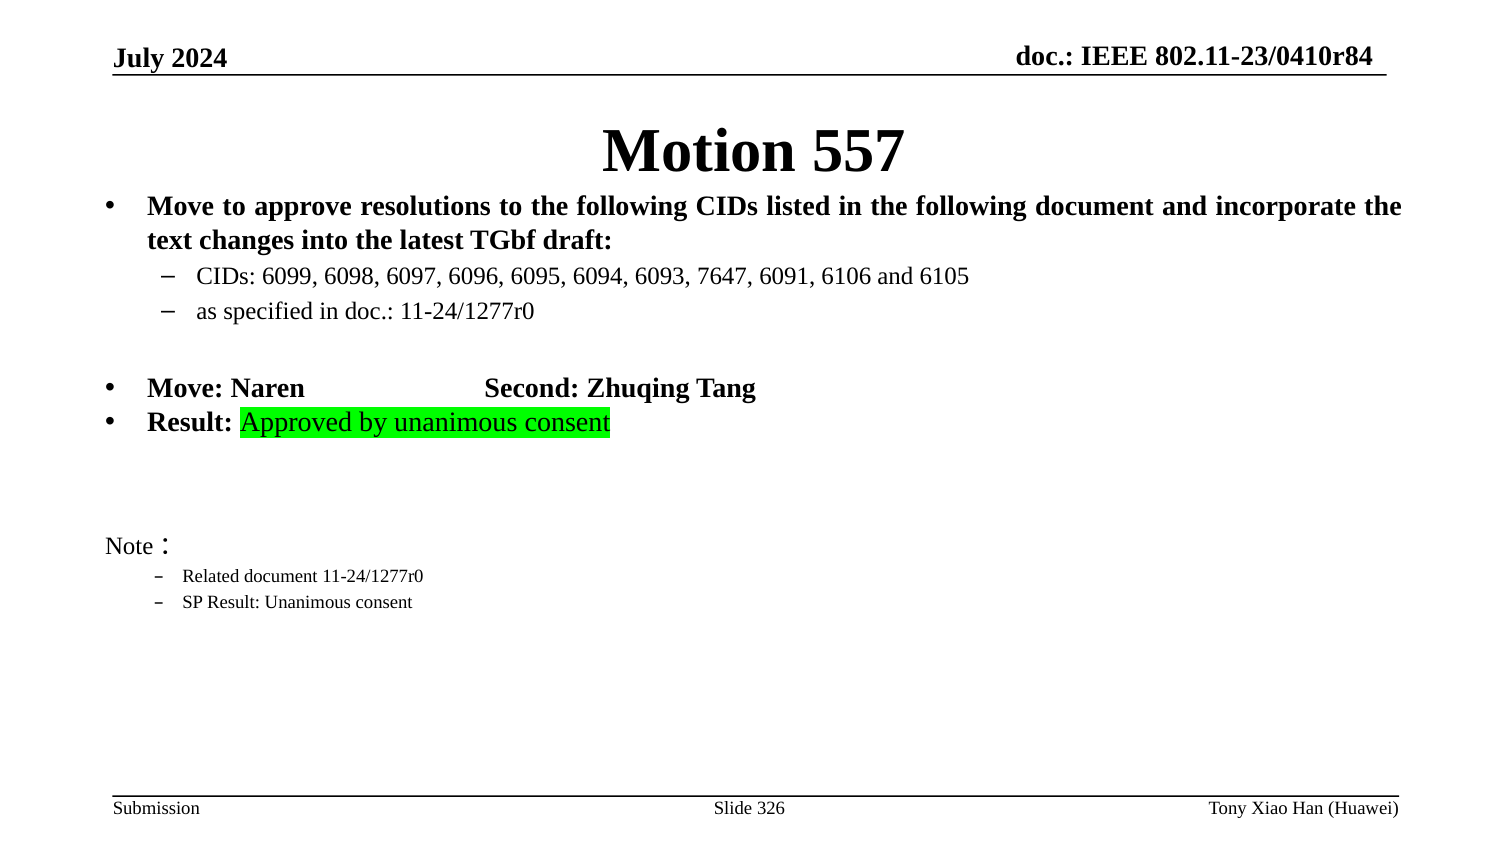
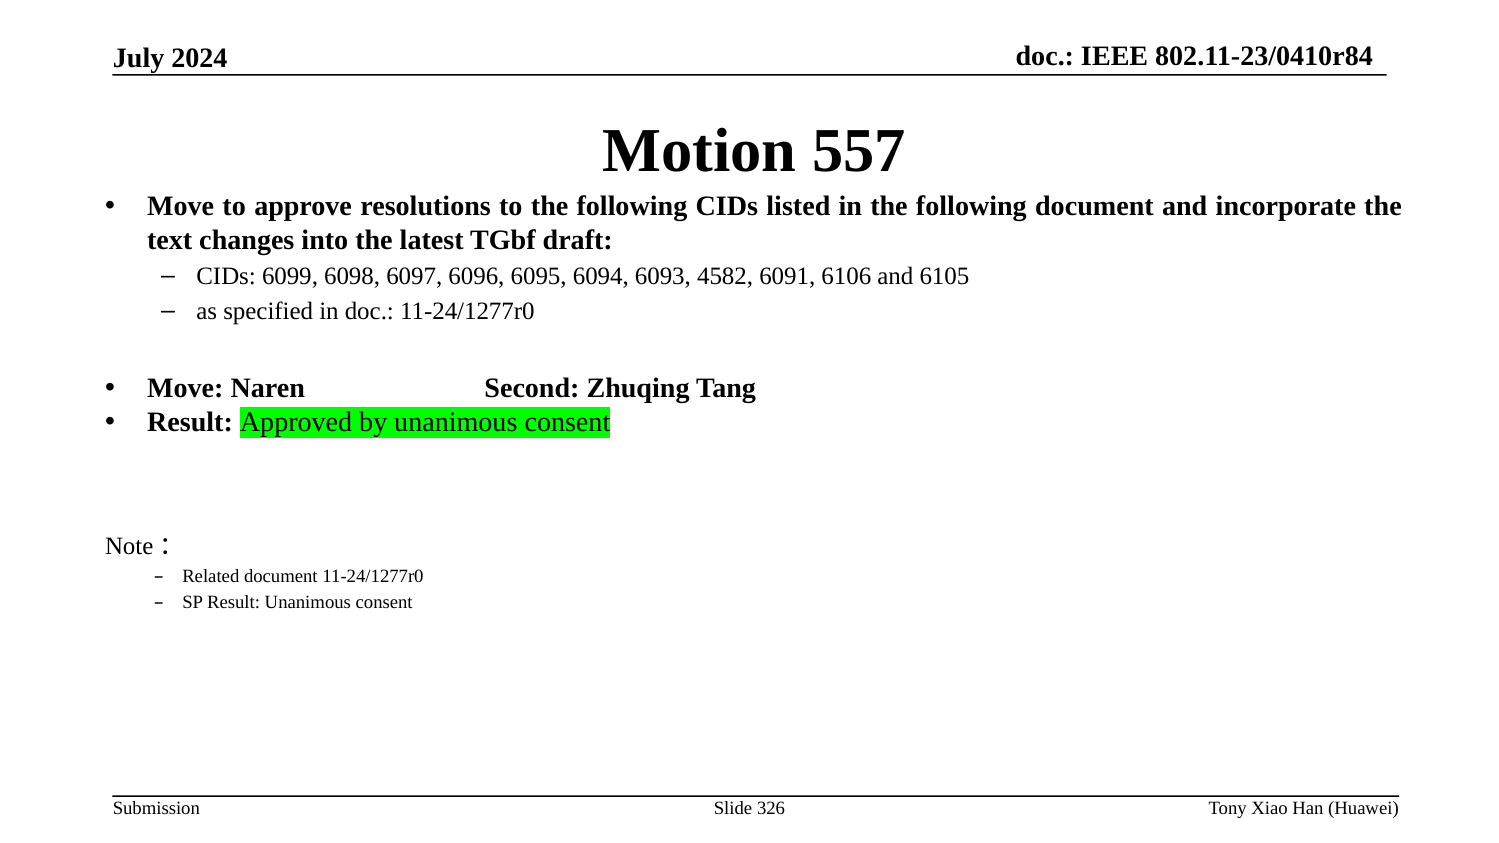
7647: 7647 -> 4582 (725, 277)
